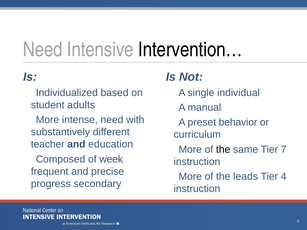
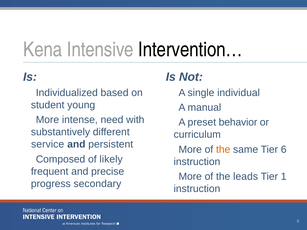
Need: Need -> Kena (43, 50)
adults: adults -> young (81, 105)
teacher: teacher -> service (48, 144)
education: education -> persistent (111, 144)
the colour: black -> orange (223, 150)
Tier 7: 7 -> 6 (284, 150)
week: week -> likely (111, 159)
4: 4 -> 1 (284, 177)
